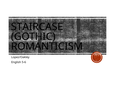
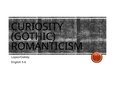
STAIRCASE: STAIRCASE -> CURIOSITY (37, 27)
